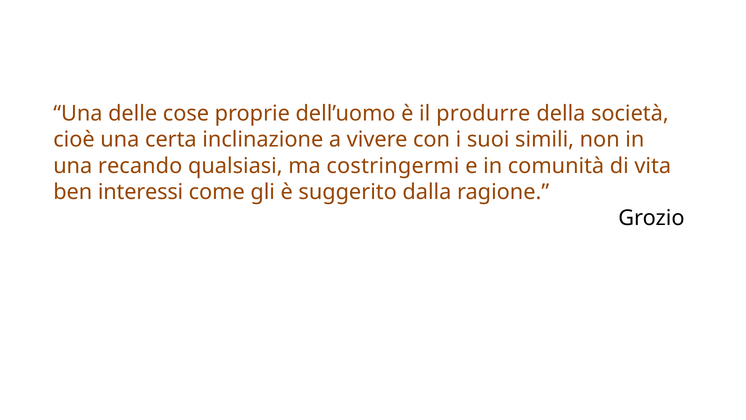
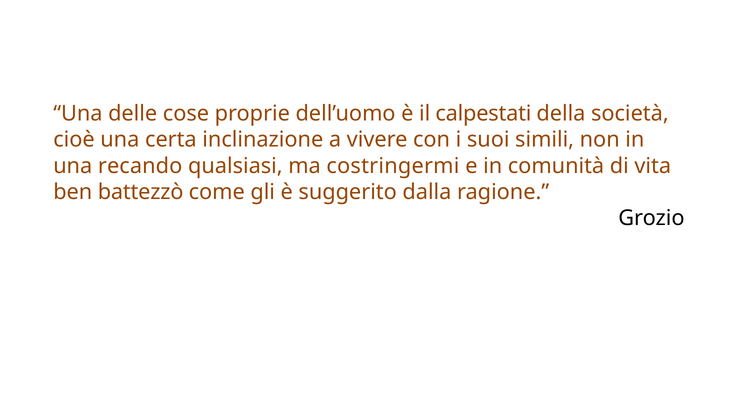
produrre: produrre -> calpestati (483, 113)
interessi: interessi -> battezzò (141, 192)
